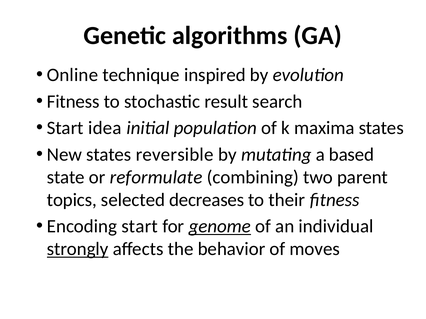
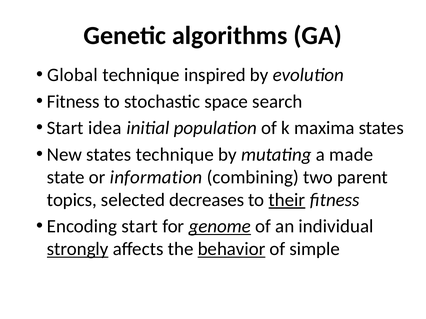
Online: Online -> Global (72, 75)
result: result -> space (226, 102)
states reversible: reversible -> technique (175, 155)
based: based -> made (351, 155)
reformulate: reformulate -> information (156, 177)
their underline: none -> present (287, 200)
behavior underline: none -> present (232, 249)
moves: moves -> simple (315, 249)
